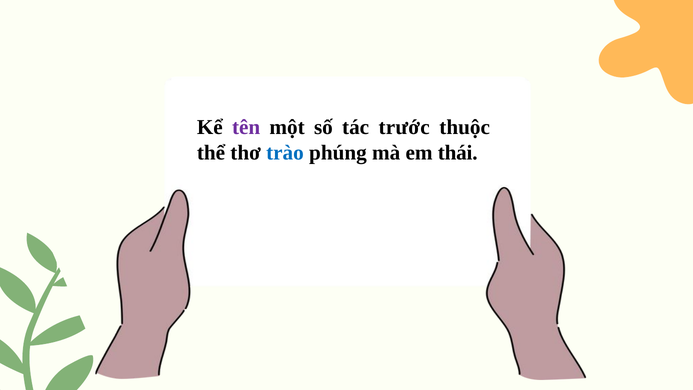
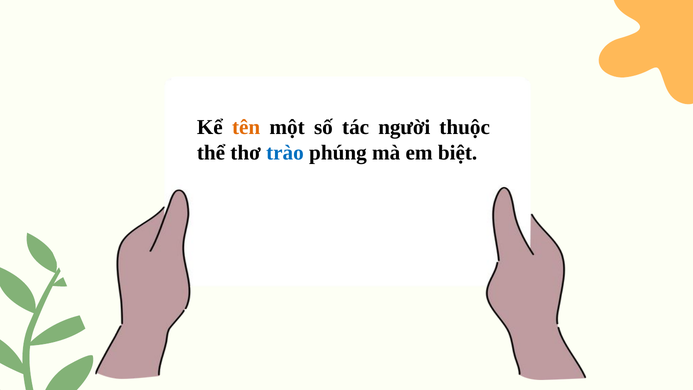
tên colour: purple -> orange (246, 127)
trước: trước -> người (404, 127)
thái: thái -> biệt (458, 153)
